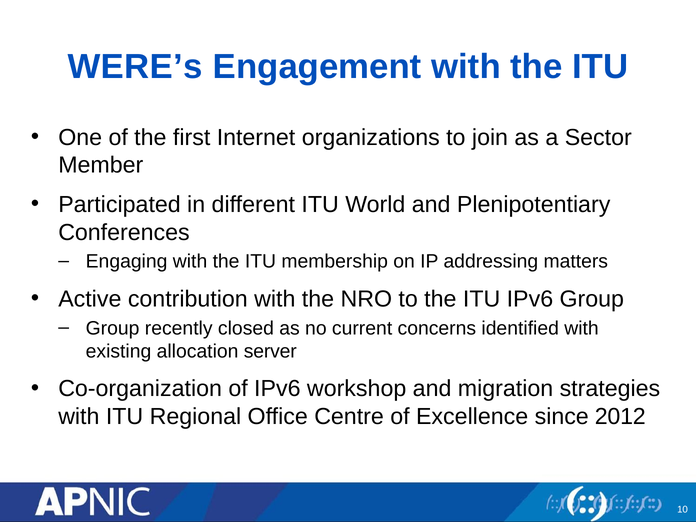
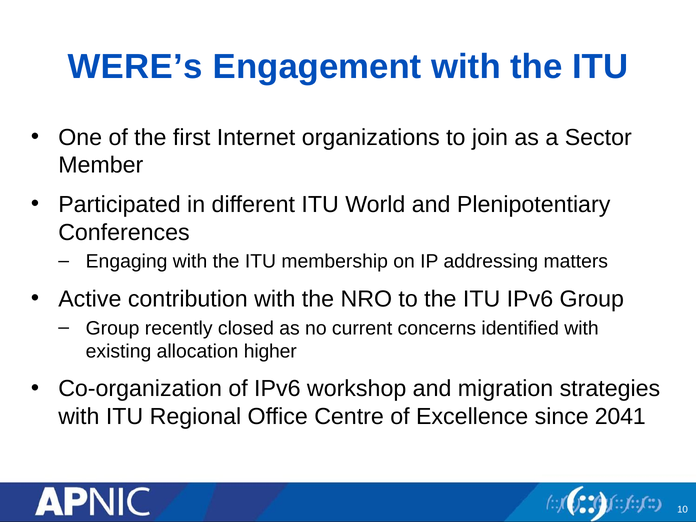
server: server -> higher (270, 351)
2012: 2012 -> 2041 (620, 417)
